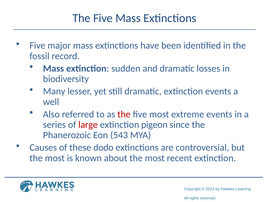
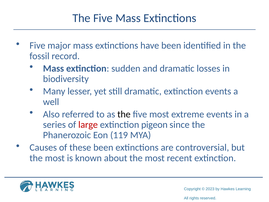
the colour: red -> black (124, 114)
543: 543 -> 119 (119, 135)
these dodo: dodo -> been (103, 147)
